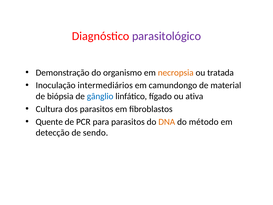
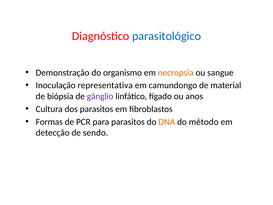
parasitológico colour: purple -> blue (167, 36)
tratada: tratada -> sangue (220, 73)
intermediários: intermediários -> representativa (105, 85)
gânglio colour: blue -> purple (100, 96)
ativa: ativa -> anos (194, 96)
Quente: Quente -> Formas (49, 122)
